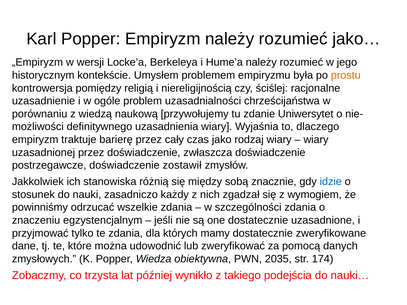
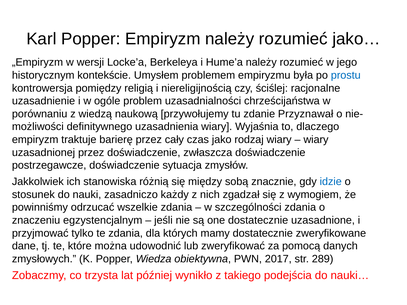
prostu colour: orange -> blue (346, 75)
Uniwersytet: Uniwersytet -> Przyznawał (306, 114)
zostawił: zostawił -> sytuacja (182, 166)
2035: 2035 -> 2017 (278, 259)
174: 174 -> 289 (323, 259)
